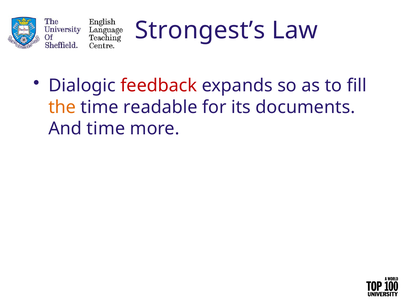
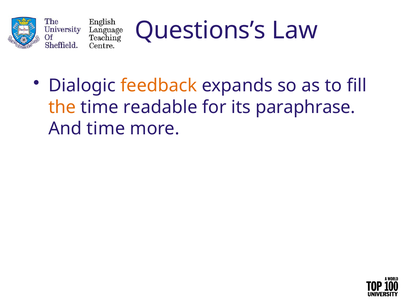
Strongest’s: Strongest’s -> Questions’s (200, 30)
feedback colour: red -> orange (159, 86)
documents: documents -> paraphrase (305, 107)
